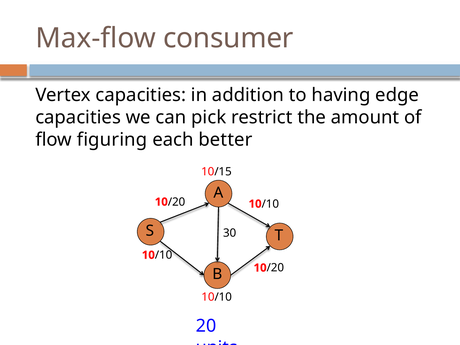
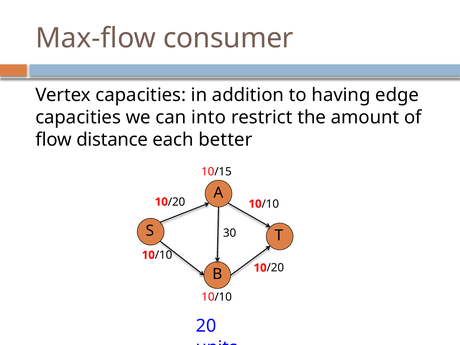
pick: pick -> into (209, 117)
figuring: figuring -> distance (112, 140)
